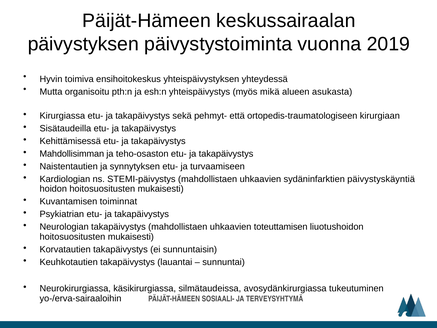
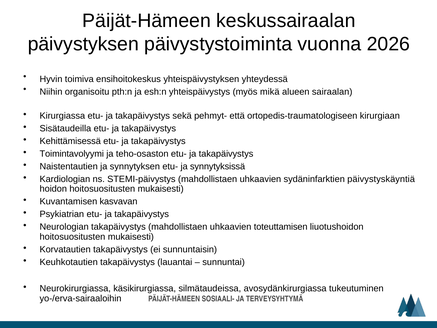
2019: 2019 -> 2026 (388, 44)
Mutta: Mutta -> Niihin (51, 92)
asukasta: asukasta -> sairaalan (332, 92)
Mahdollisimman: Mahdollisimman -> Toimintavolyymi (72, 154)
turvaamiseen: turvaamiseen -> synnytyksissä (218, 166)
toiminnat: toiminnat -> kasvavan (119, 201)
